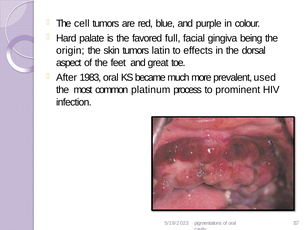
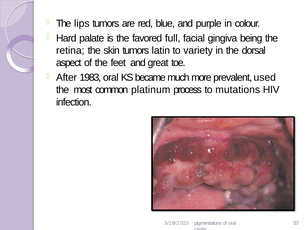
cell: cell -> lips (82, 23)
origin: origin -> retina (70, 50)
effects: effects -> variety (198, 50)
prominent: prominent -> mutations (238, 90)
